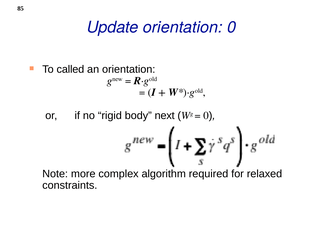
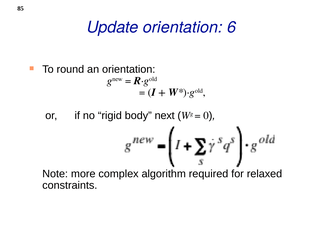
orientation 0: 0 -> 6 (232, 27)
called: called -> round (70, 69)
